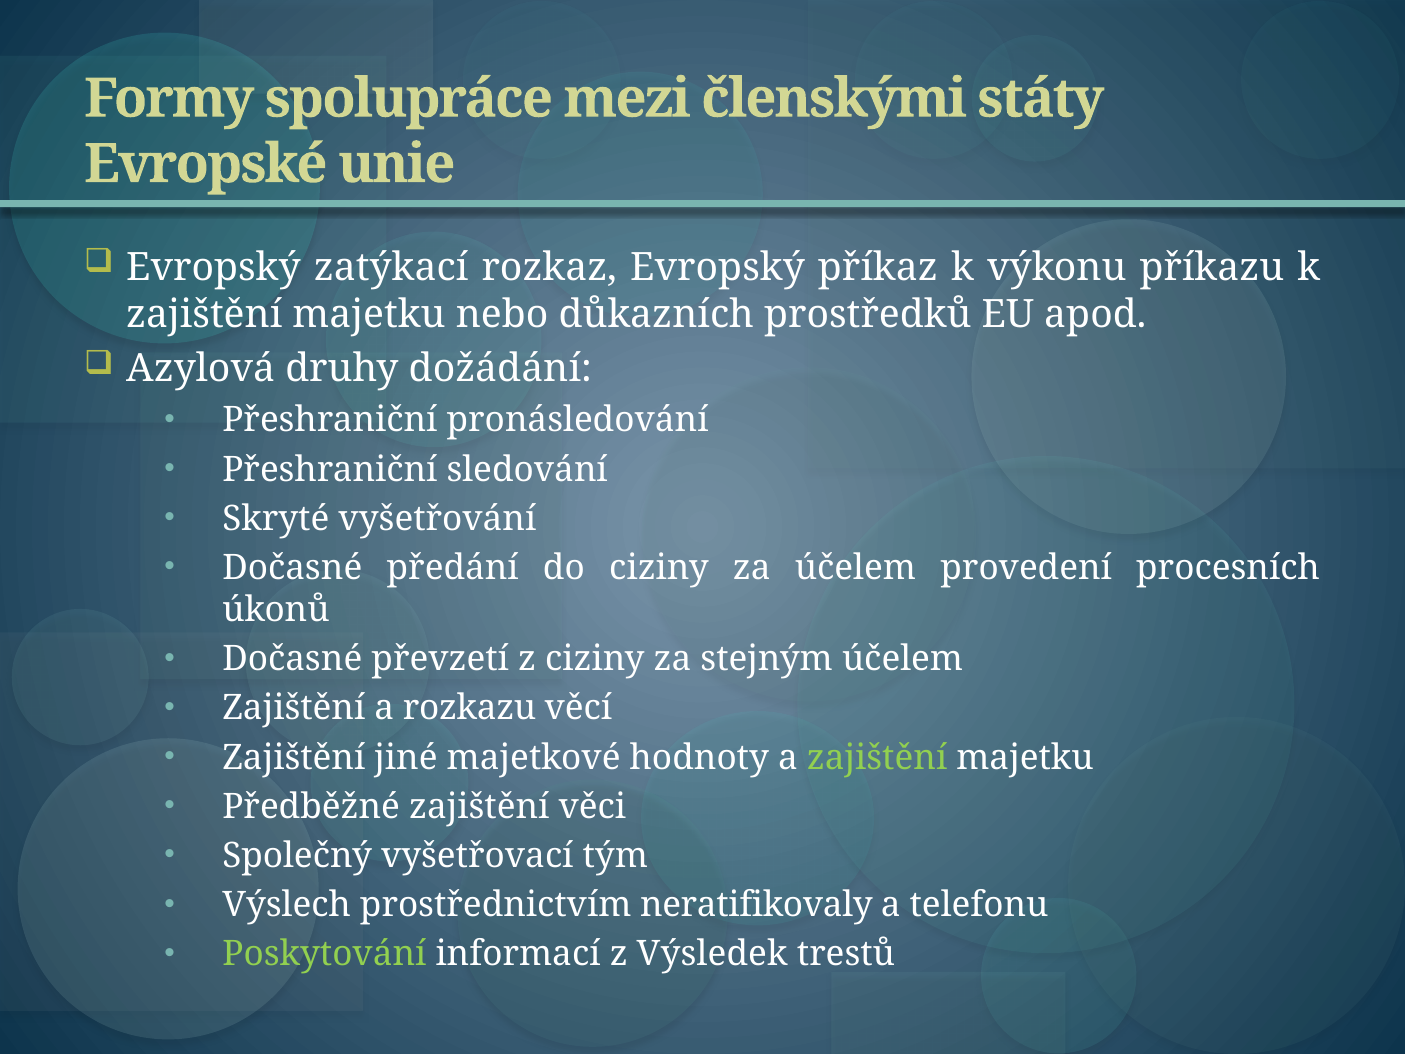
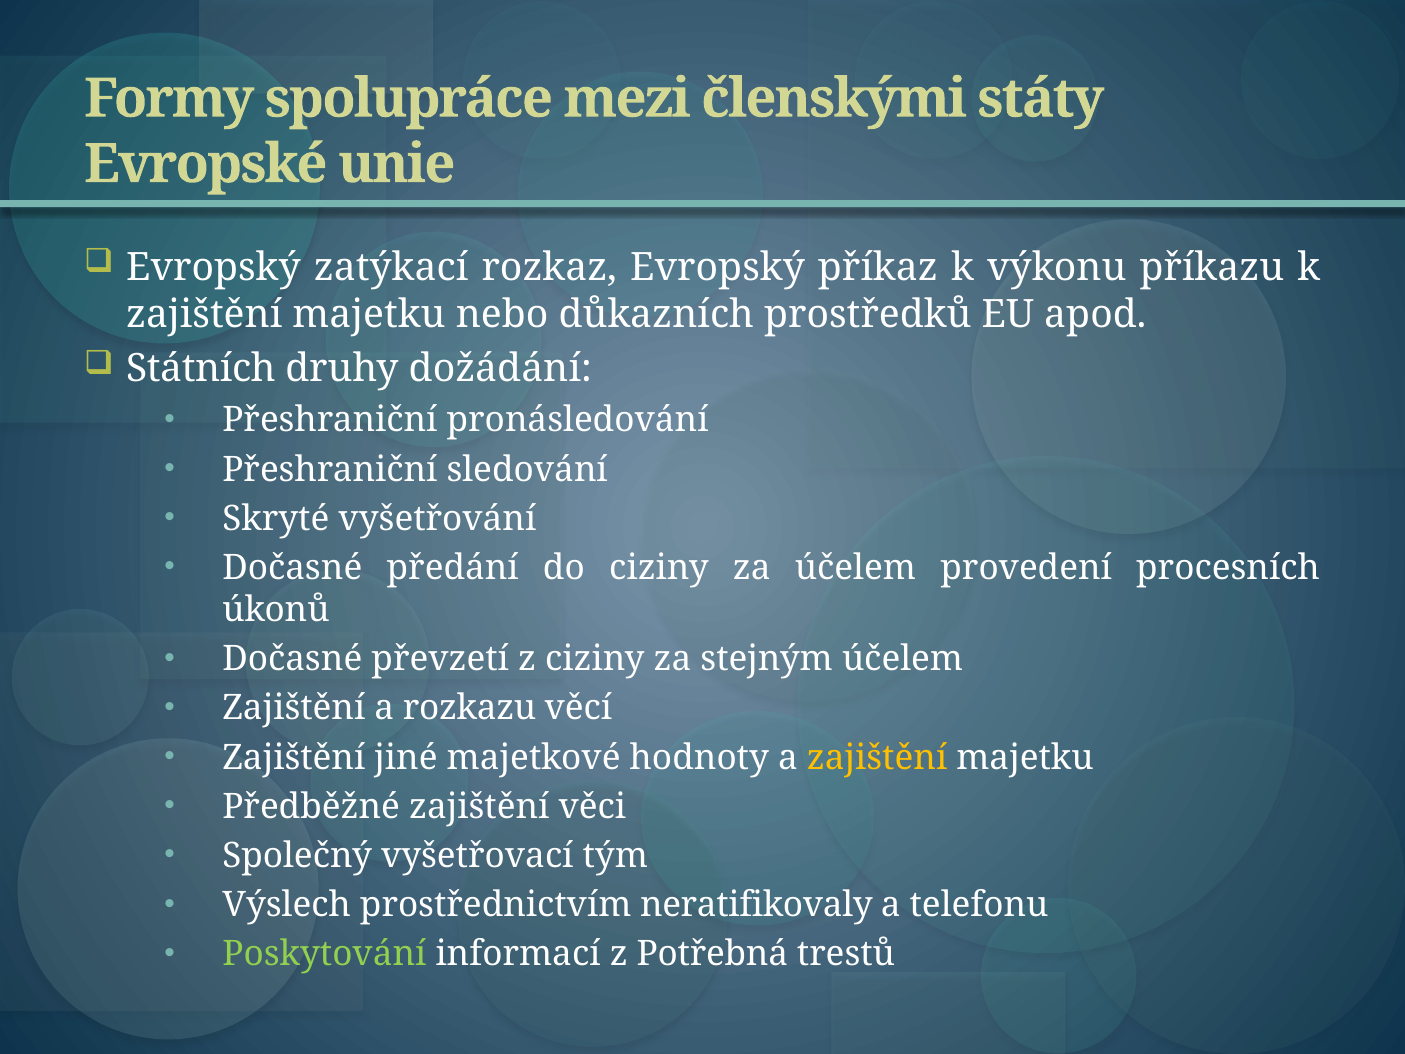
Azylová: Azylová -> Státních (201, 369)
zajištění colour: light green -> yellow (877, 757)
Výsledek: Výsledek -> Potřebná (712, 954)
